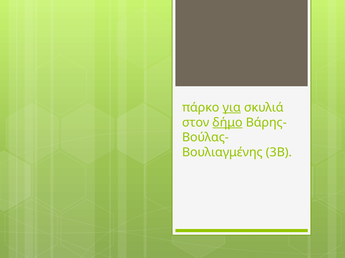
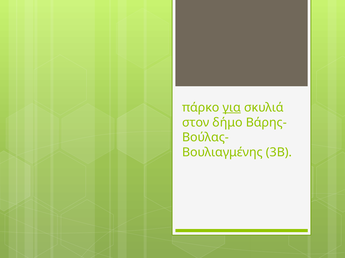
δήμο underline: present -> none (228, 123)
